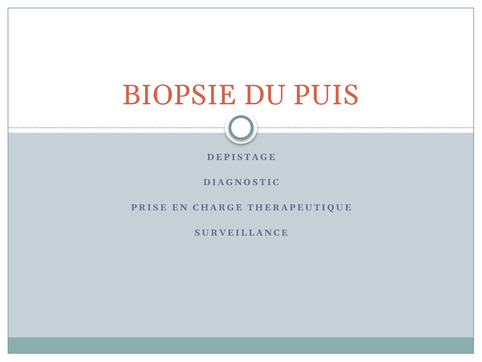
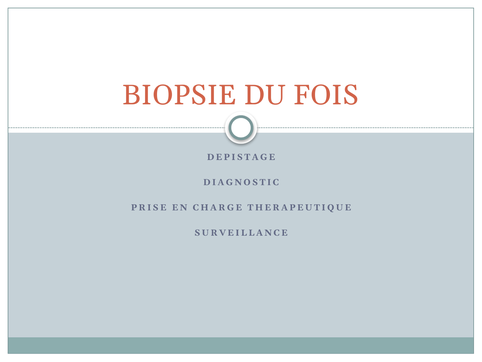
PUIS: PUIS -> FOIS (326, 95)
